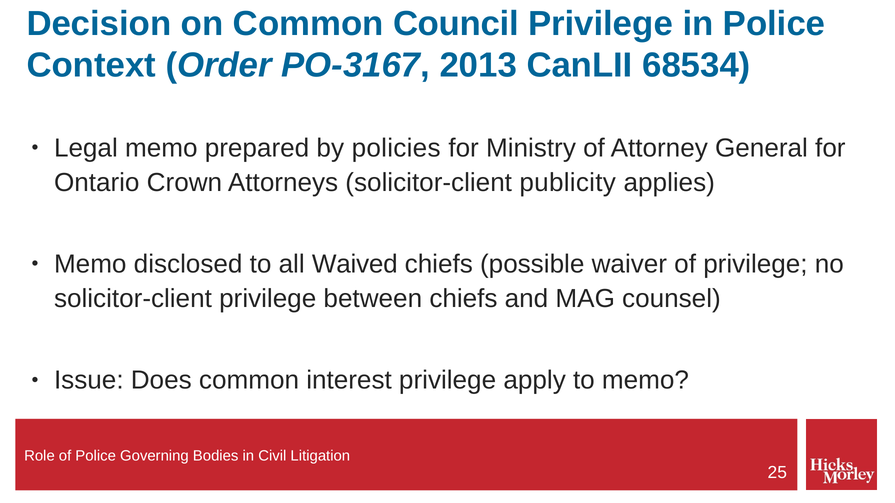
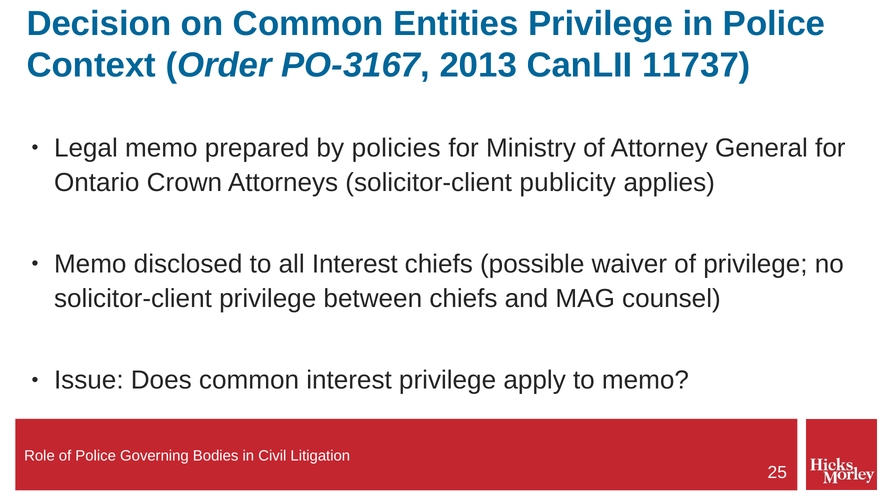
Council: Council -> Entities (456, 24)
68534: 68534 -> 11737 (696, 65)
all Waived: Waived -> Interest (355, 264)
